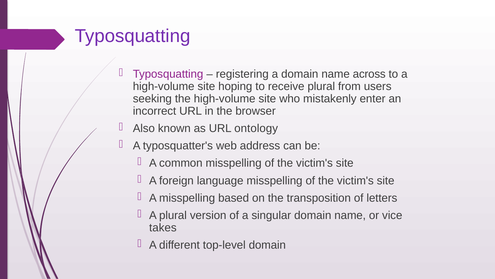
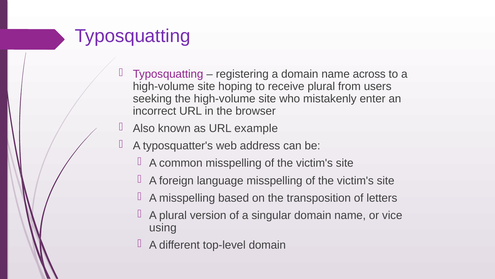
ontology: ontology -> example (256, 128)
takes: takes -> using (163, 227)
